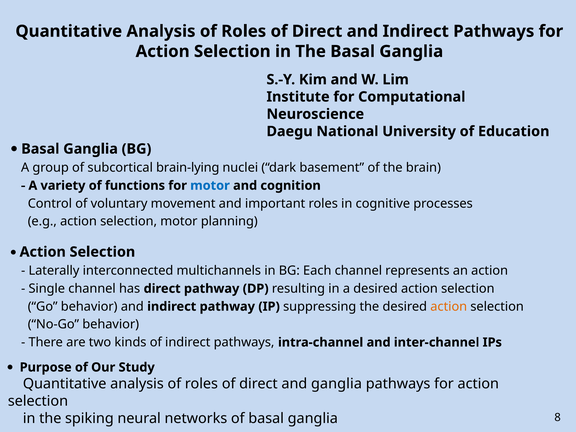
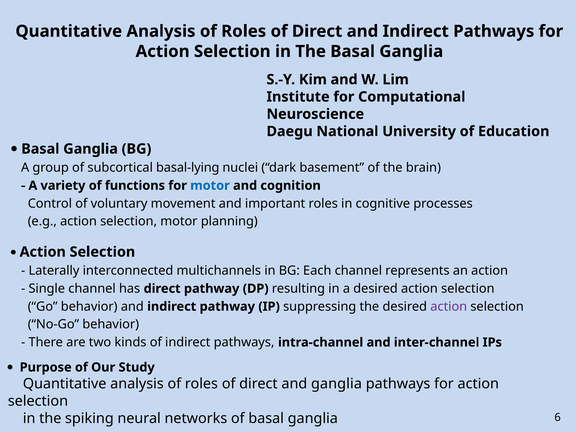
brain-lying: brain-lying -> basal-lying (188, 168)
action colour: orange -> purple (449, 307)
8: 8 -> 6 (558, 418)
